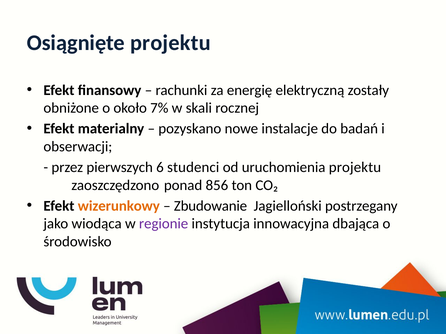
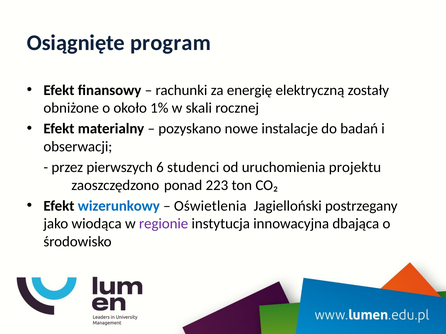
Osiągnięte projektu: projektu -> program (170, 43)
7%: 7% -> 1% (159, 108)
856: 856 -> 223 (217, 185)
wizerunkowy colour: orange -> blue (119, 206)
Zbudowanie: Zbudowanie -> Oświetlenia (210, 206)
